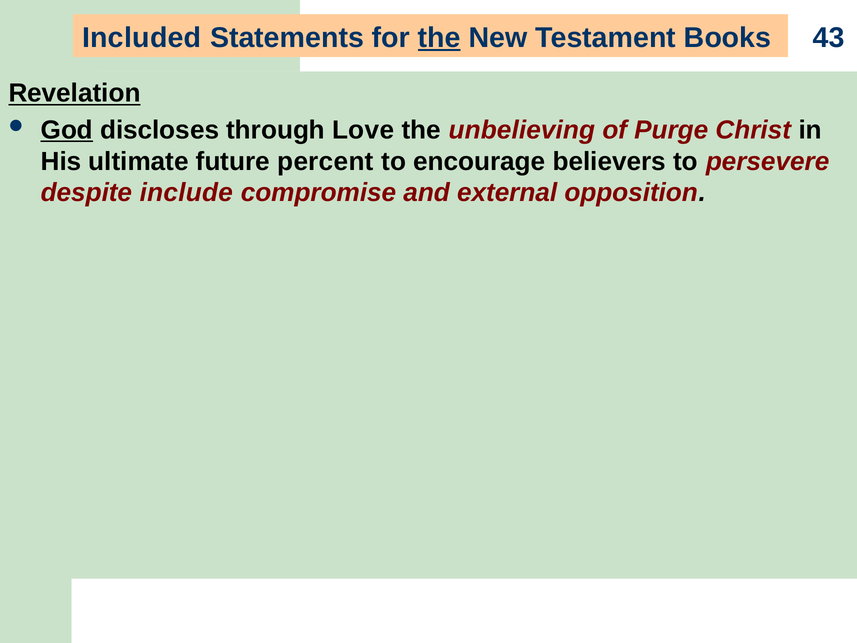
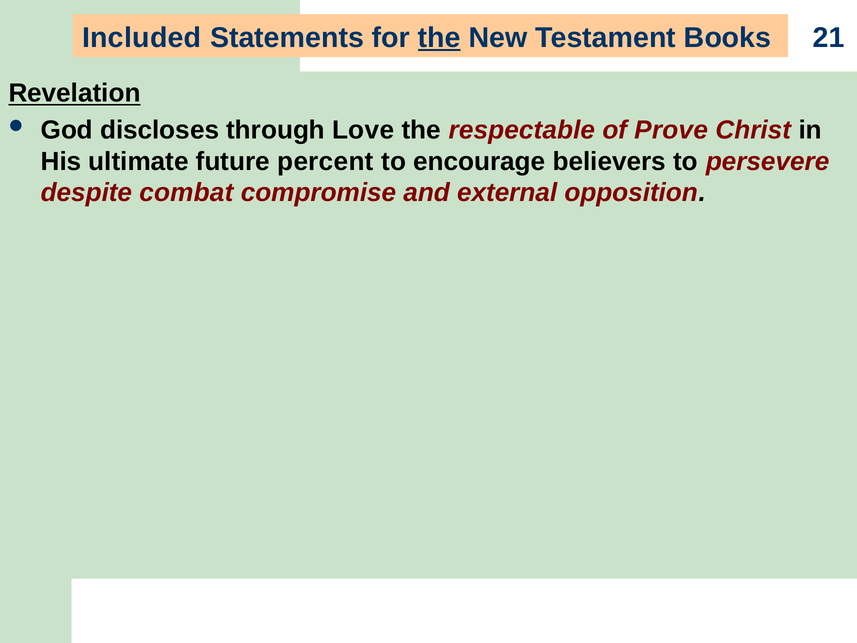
43: 43 -> 21 (829, 38)
God underline: present -> none (67, 130)
unbelieving: unbelieving -> respectable (522, 130)
Purge: Purge -> Prove (671, 130)
include: include -> combat (186, 193)
